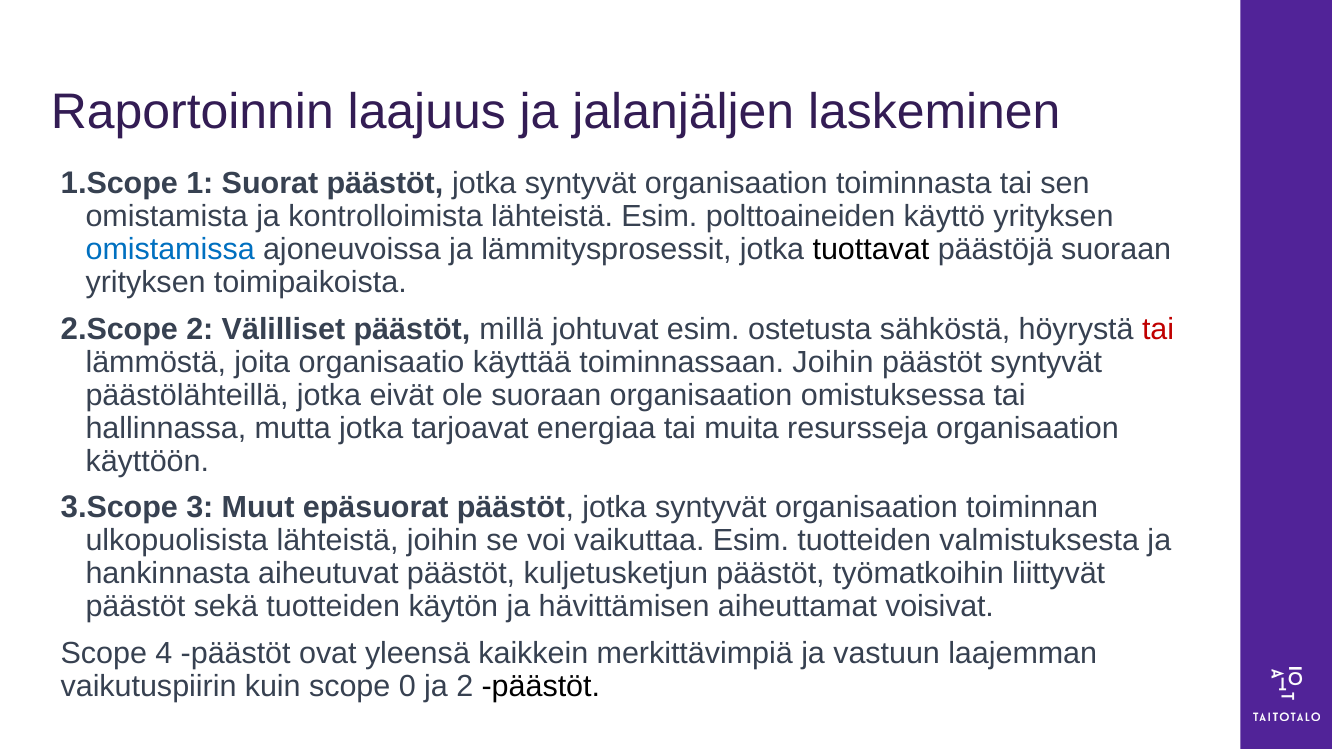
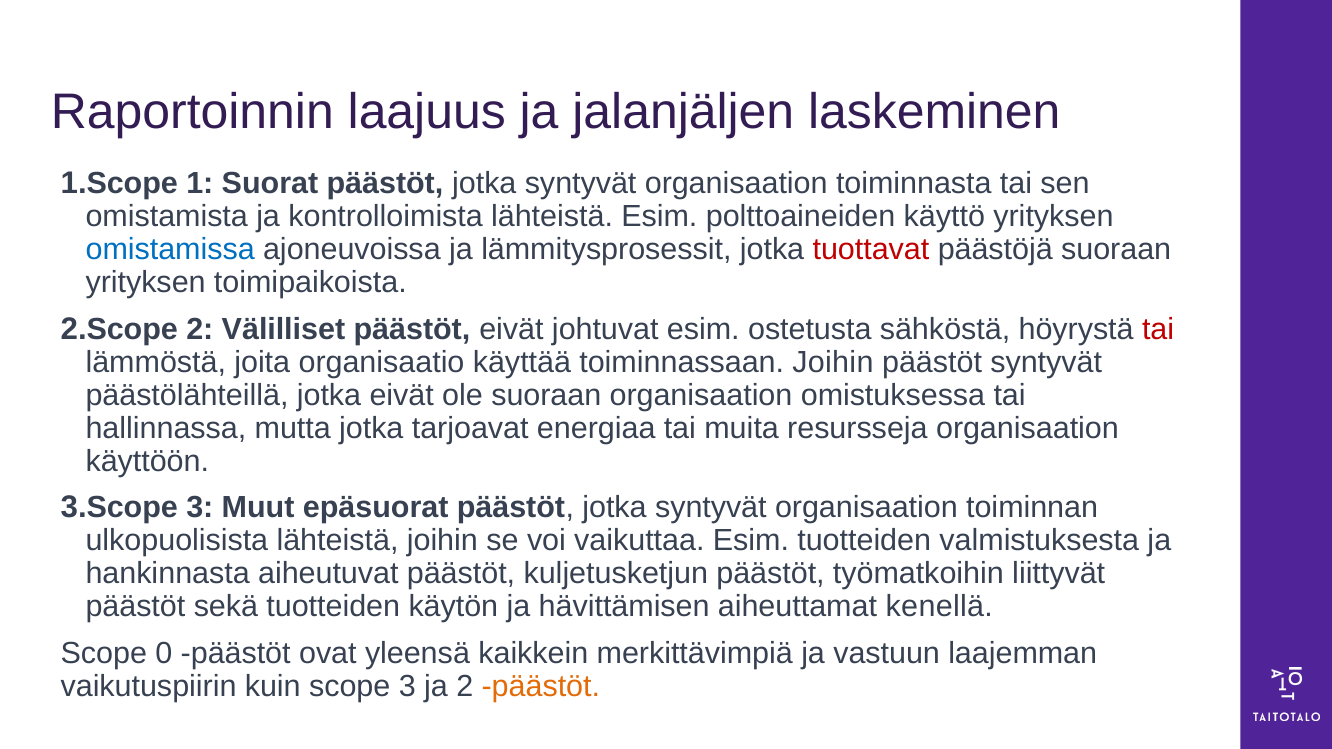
tuottavat colour: black -> red (871, 250)
päästöt millä: millä -> eivät (511, 329)
voisivat: voisivat -> kenellä (939, 607)
4: 4 -> 0 (164, 654)
scope 0: 0 -> 3 (407, 687)
päästöt colour: black -> orange (541, 687)
